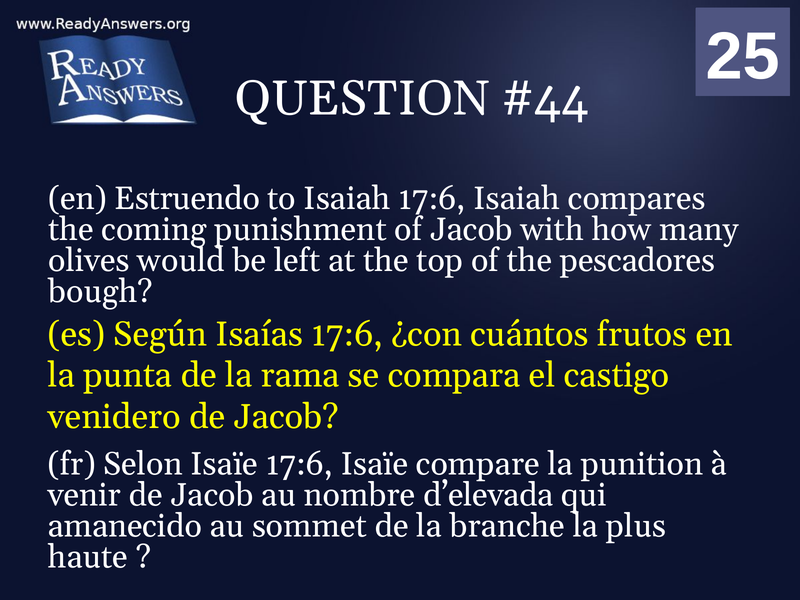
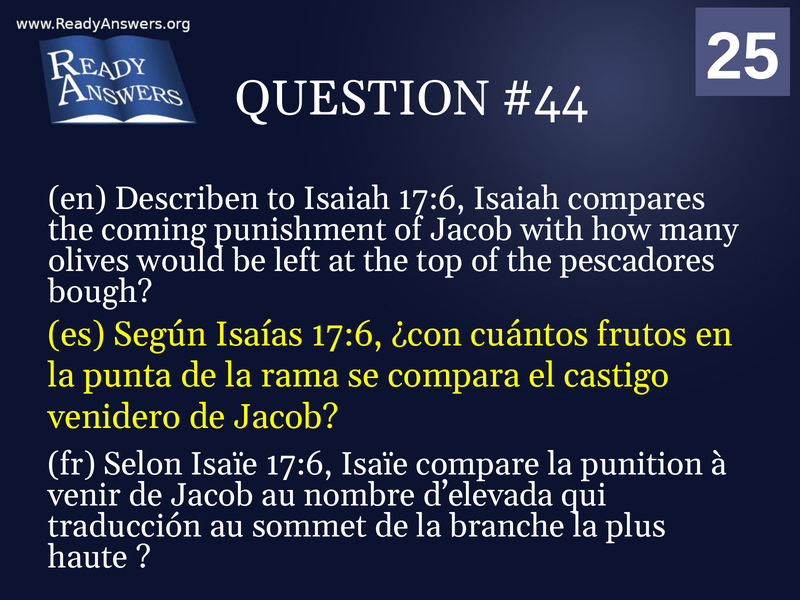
Estruendo: Estruendo -> Describen (187, 199)
amanecido: amanecido -> traducción (125, 526)
